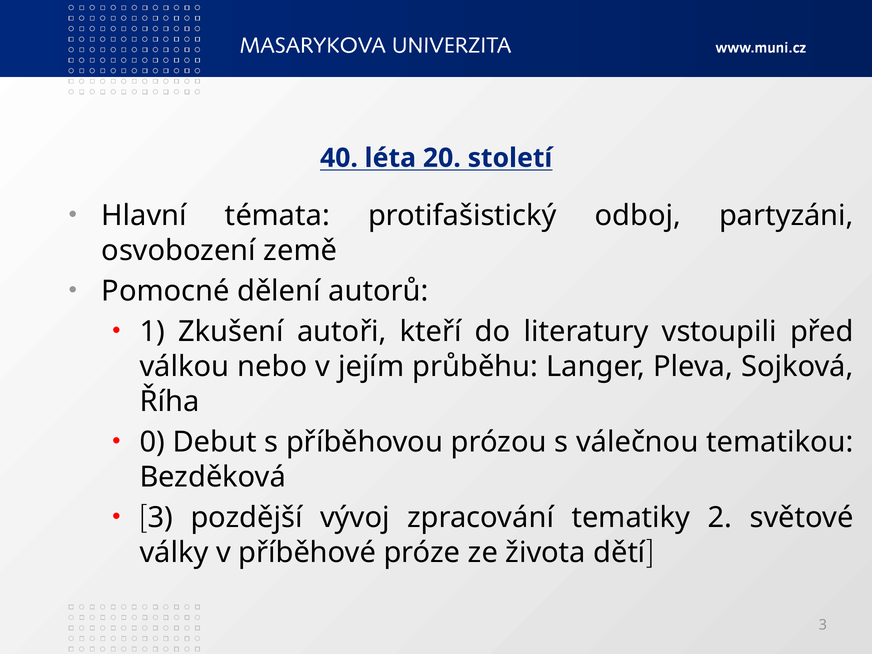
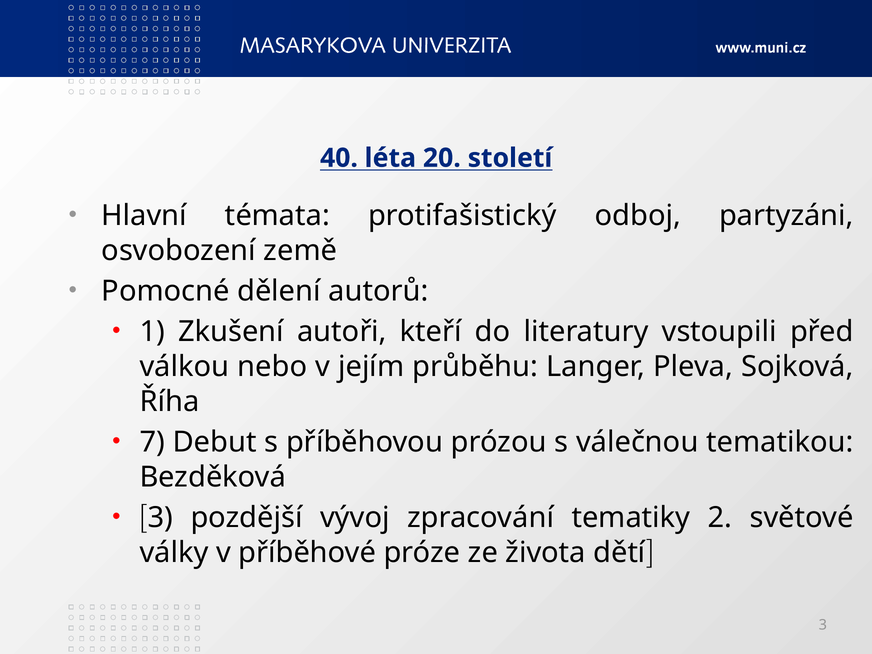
0: 0 -> 7 (152, 442)
